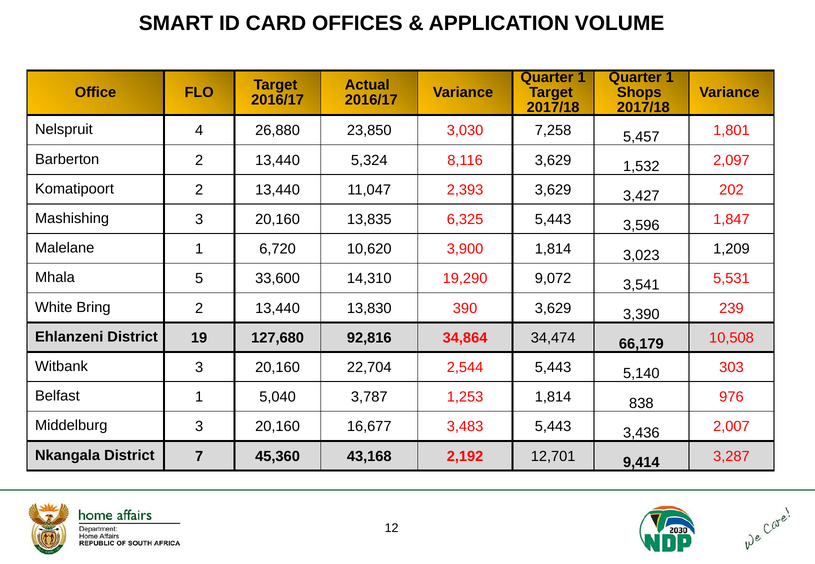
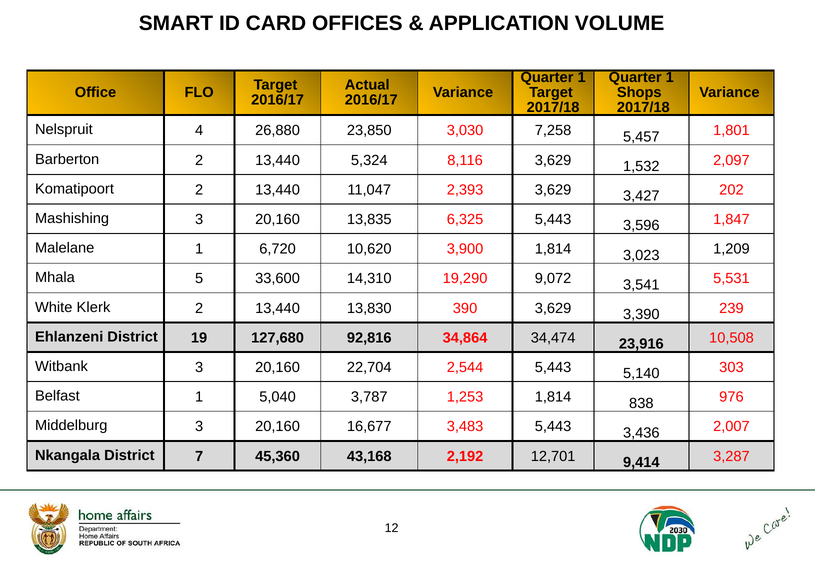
Bring: Bring -> Klerk (93, 307)
66,179: 66,179 -> 23,916 (641, 344)
